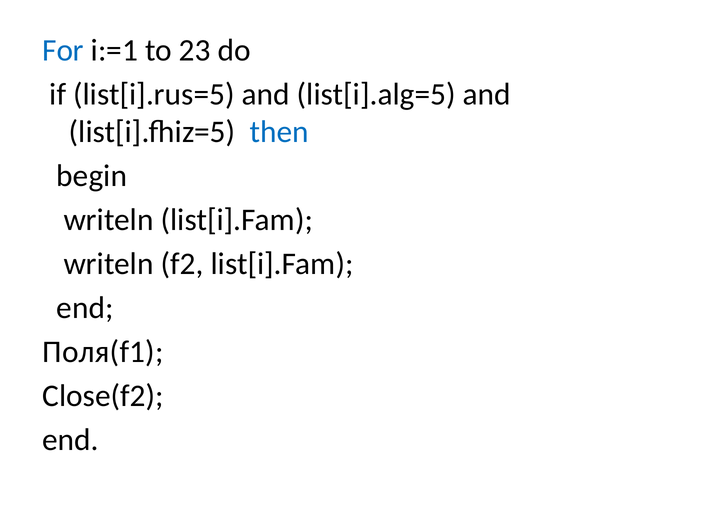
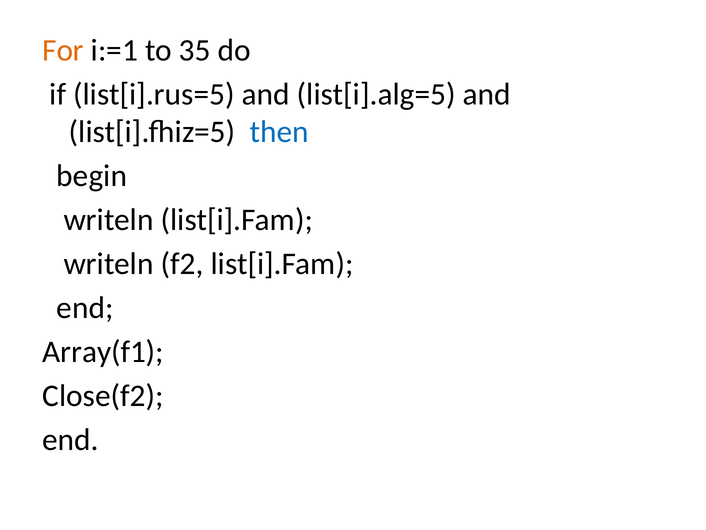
For colour: blue -> orange (63, 50)
23: 23 -> 35 (195, 50)
Поля(f1: Поля(f1 -> Array(f1 (103, 352)
